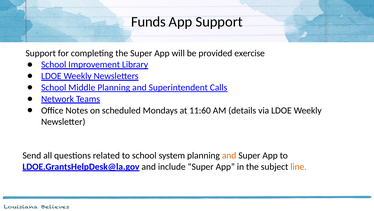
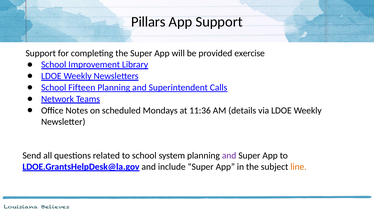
Funds: Funds -> Pillars (148, 22)
Middle: Middle -> Fifteen (82, 87)
11:60: 11:60 -> 11:36 (200, 110)
and colour: orange -> purple (229, 155)
